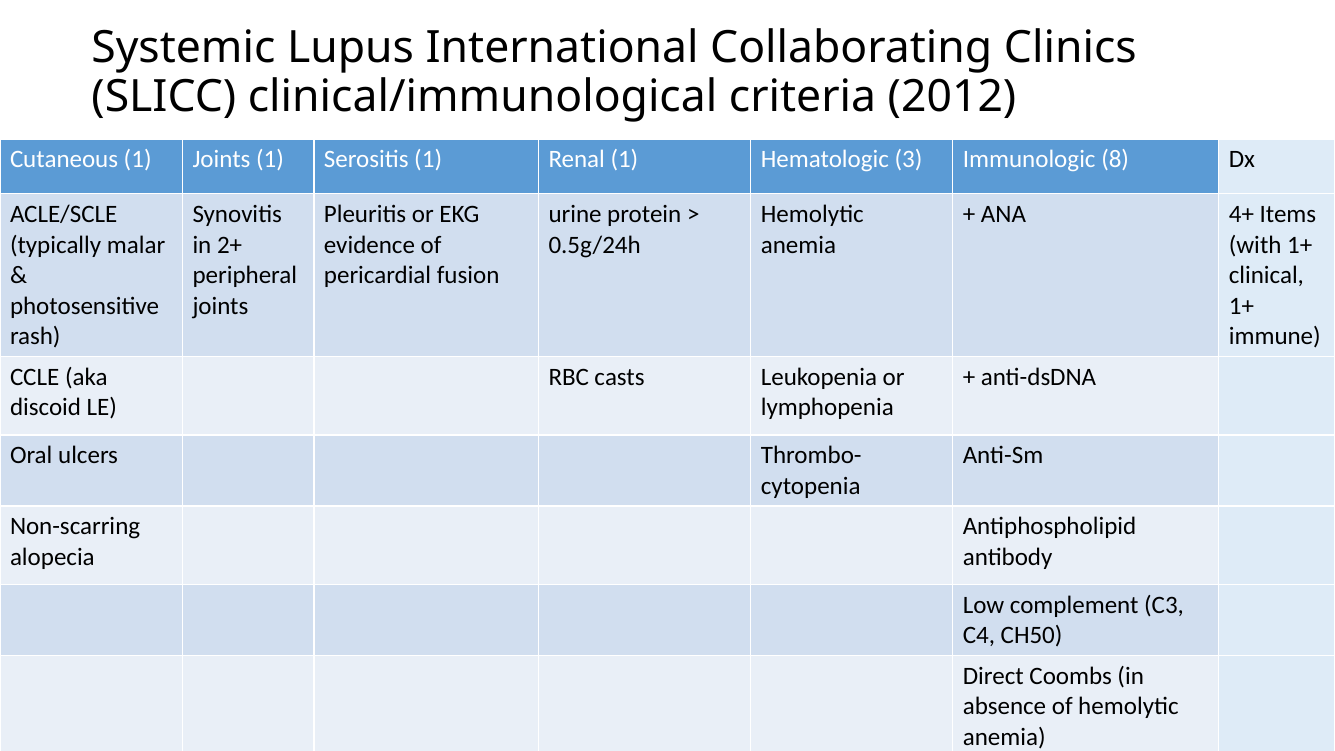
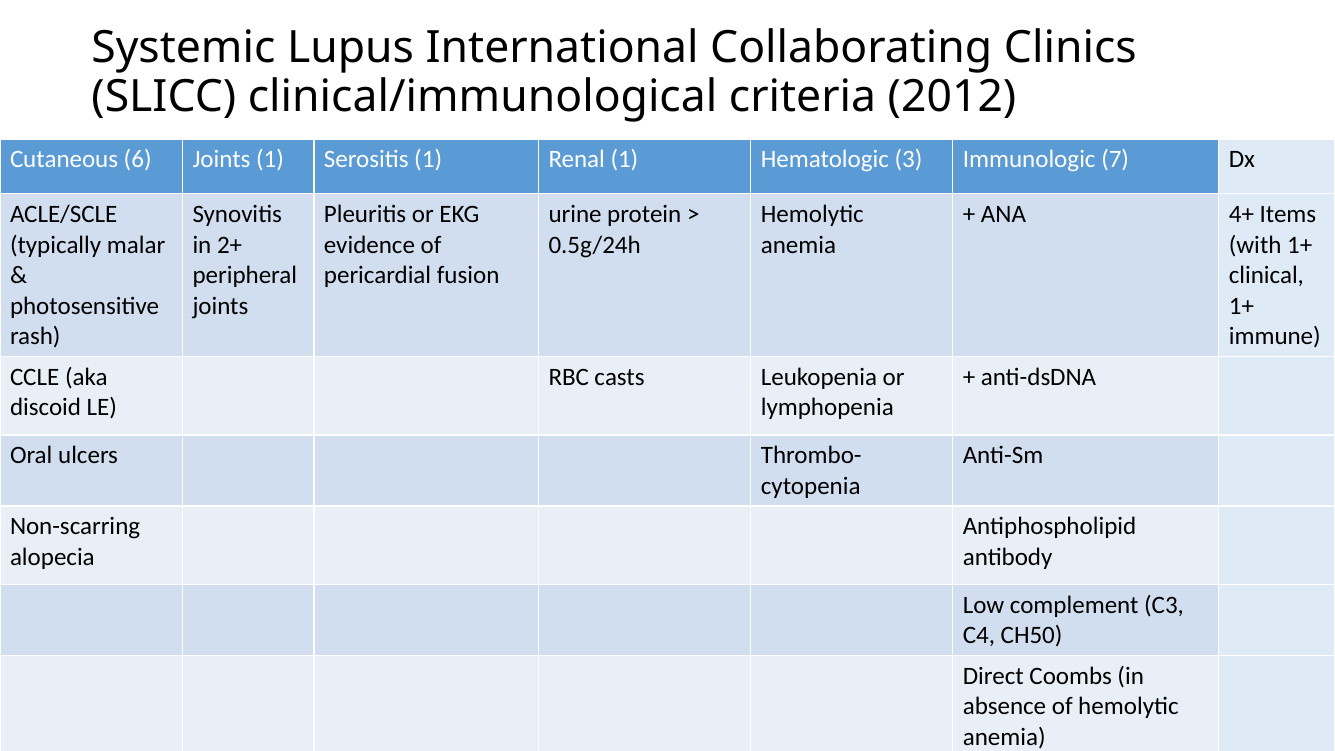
Cutaneous 1: 1 -> 6 (138, 160)
8: 8 -> 7 (1115, 160)
